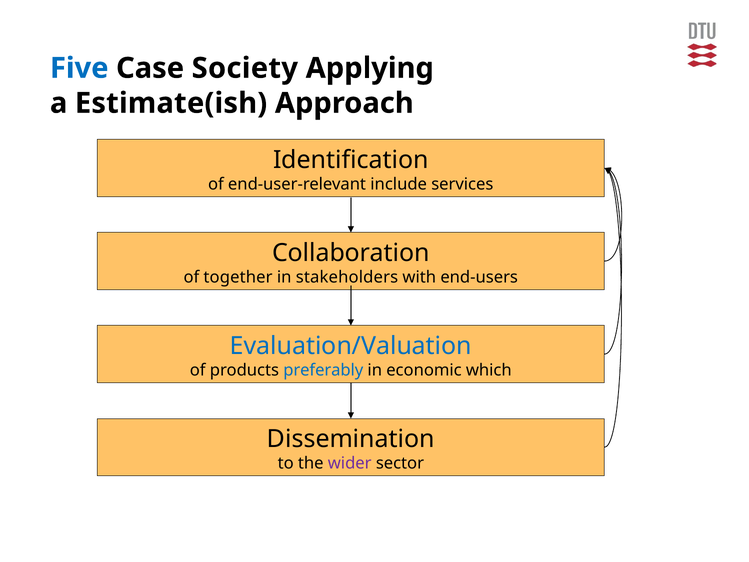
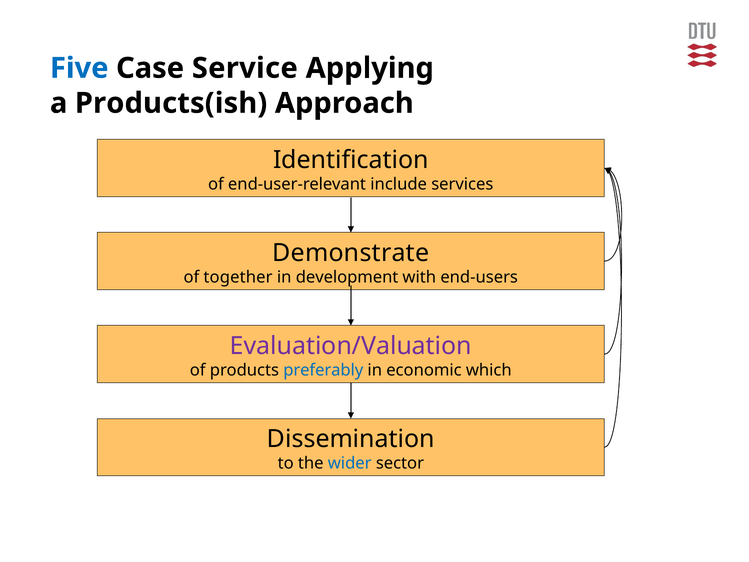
Society: Society -> Service (245, 68)
Estimate(ish: Estimate(ish -> Products(ish (171, 103)
Collaboration: Collaboration -> Demonstrate (351, 253)
stakeholders: stakeholders -> development (347, 277)
Evaluation/Valuation colour: blue -> purple (351, 346)
wider colour: purple -> blue (350, 463)
